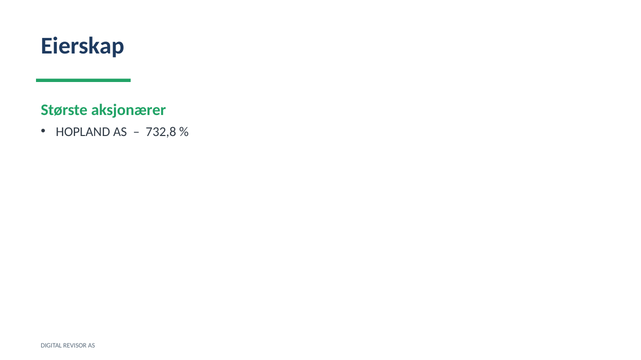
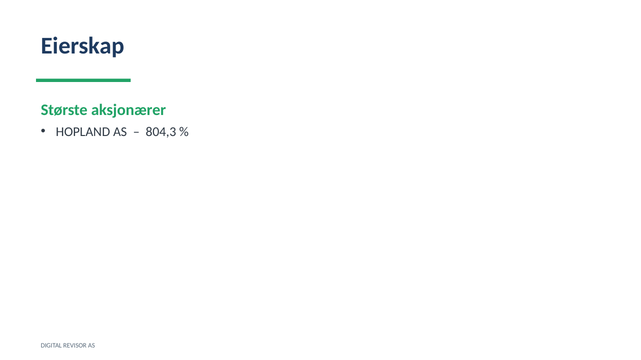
732,8: 732,8 -> 804,3 (161, 132)
